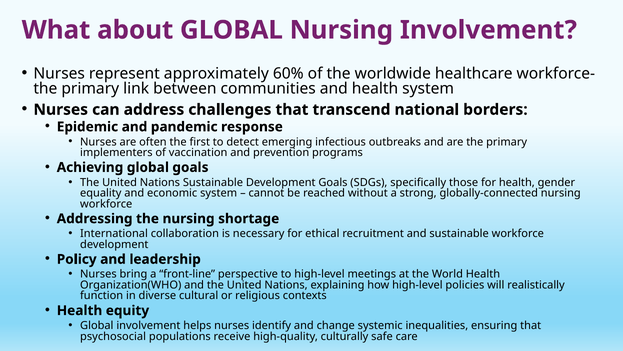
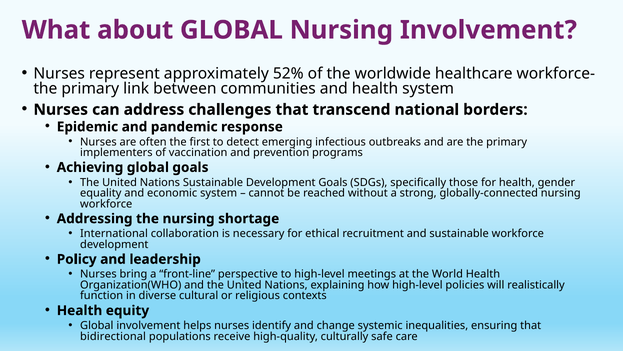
60%: 60% -> 52% (288, 73)
psychosocial: psychosocial -> bidirectional (113, 336)
